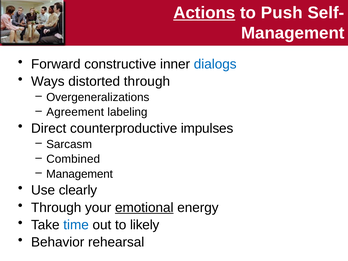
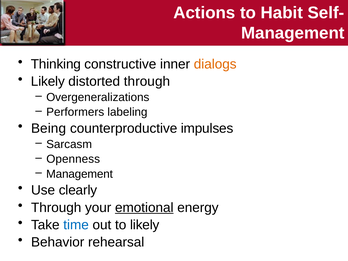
Actions underline: present -> none (204, 13)
Push: Push -> Habit (282, 13)
Forward: Forward -> Thinking (56, 64)
dialogs colour: blue -> orange (215, 64)
Ways: Ways -> Likely (48, 81)
Agreement: Agreement -> Performers (75, 112)
Direct: Direct -> Being (49, 128)
Combined: Combined -> Openness (73, 159)
